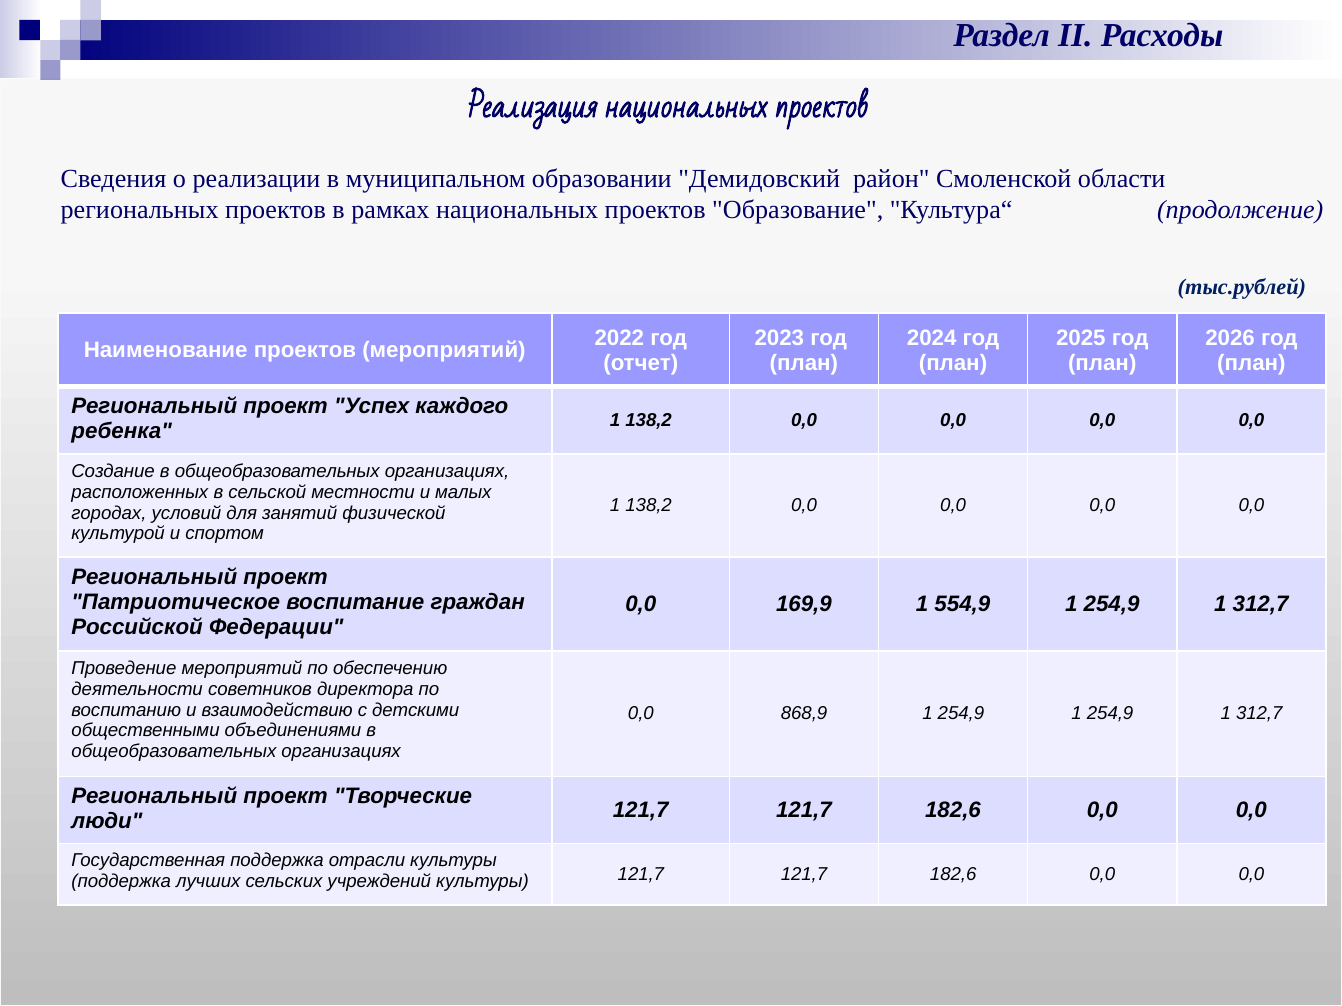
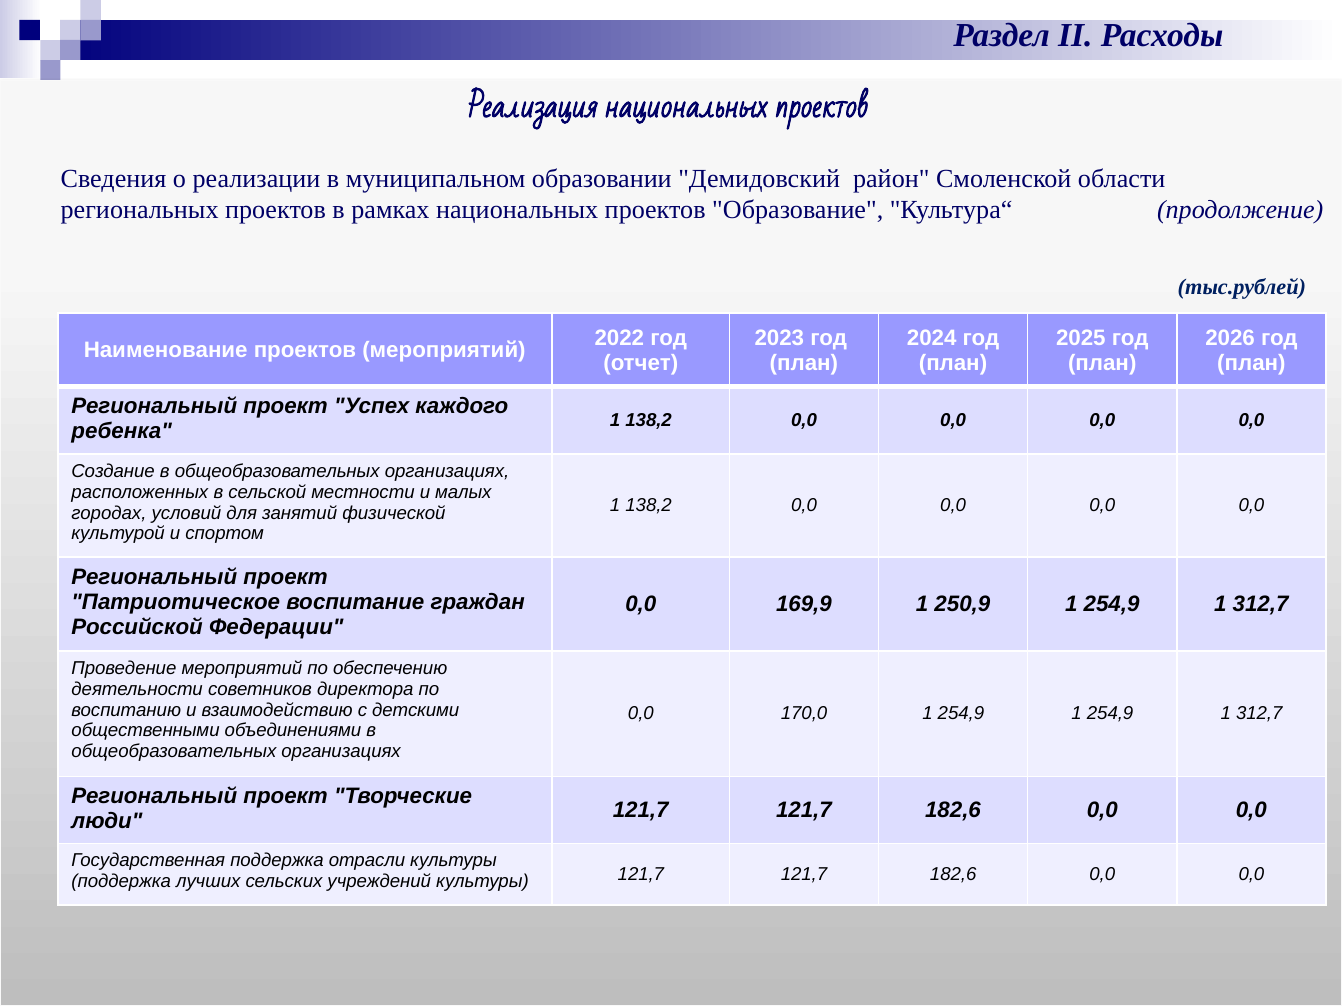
554,9: 554,9 -> 250,9 (962, 605)
868,9: 868,9 -> 170,0 (804, 714)
